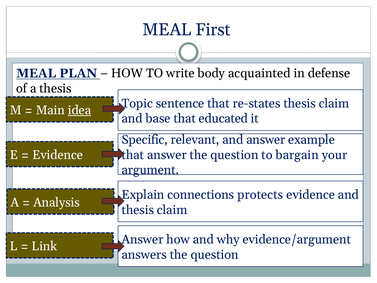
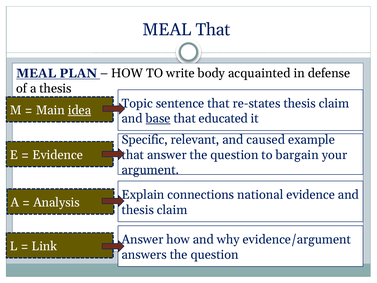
MEAL First: First -> That (213, 30)
base underline: none -> present (158, 118)
and answer: answer -> caused (266, 140)
protects: protects -> national (260, 195)
